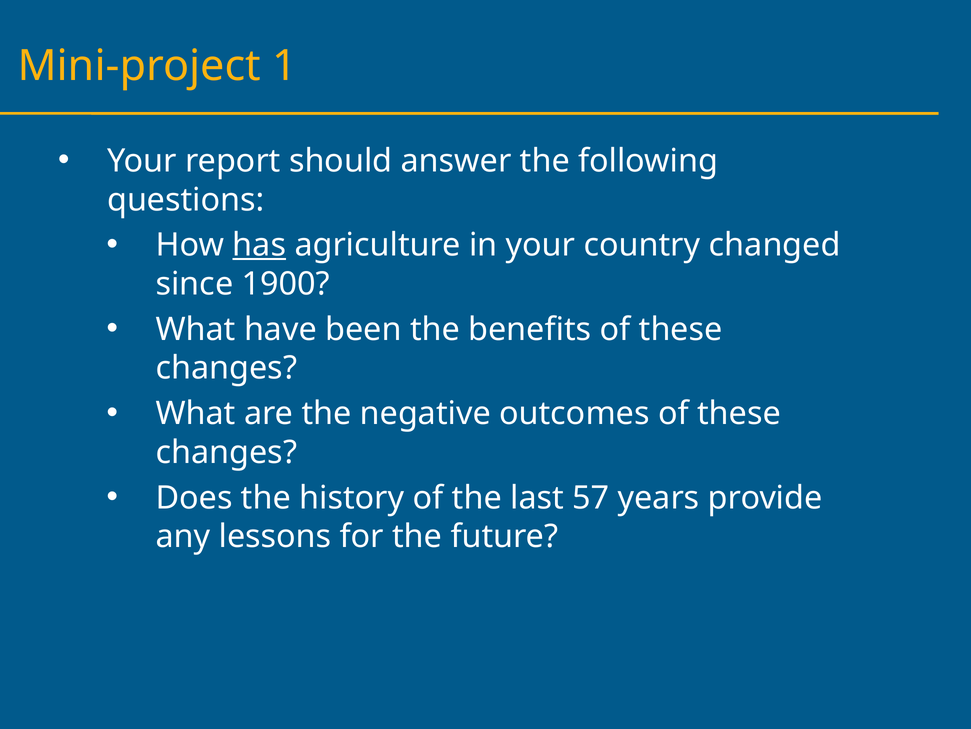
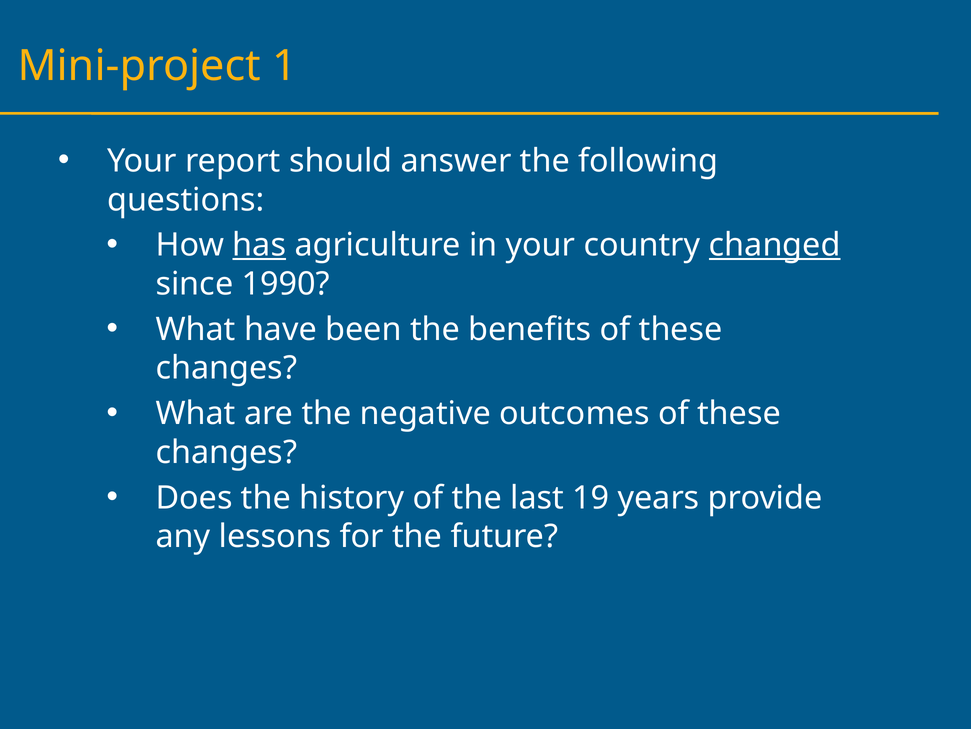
changed underline: none -> present (775, 245)
1900: 1900 -> 1990 (286, 284)
57: 57 -> 19 (591, 497)
